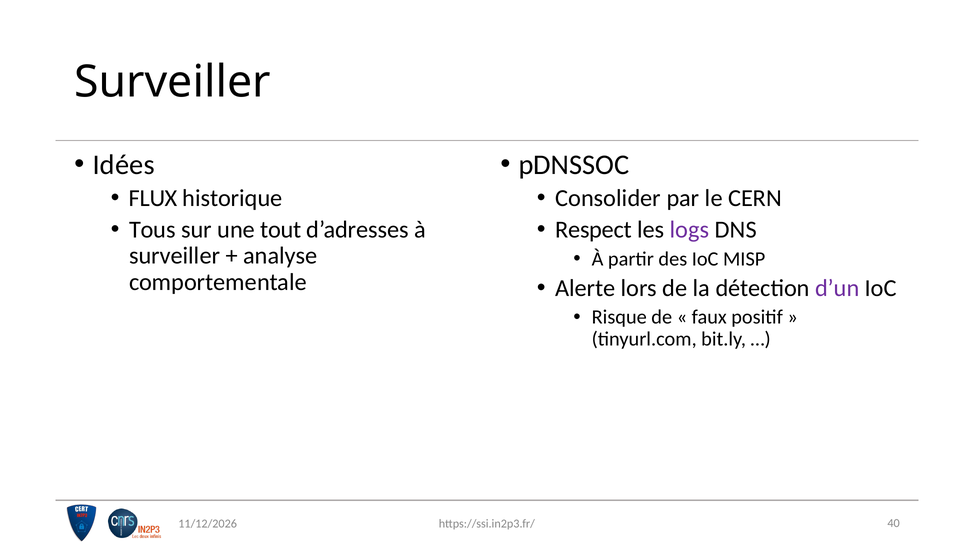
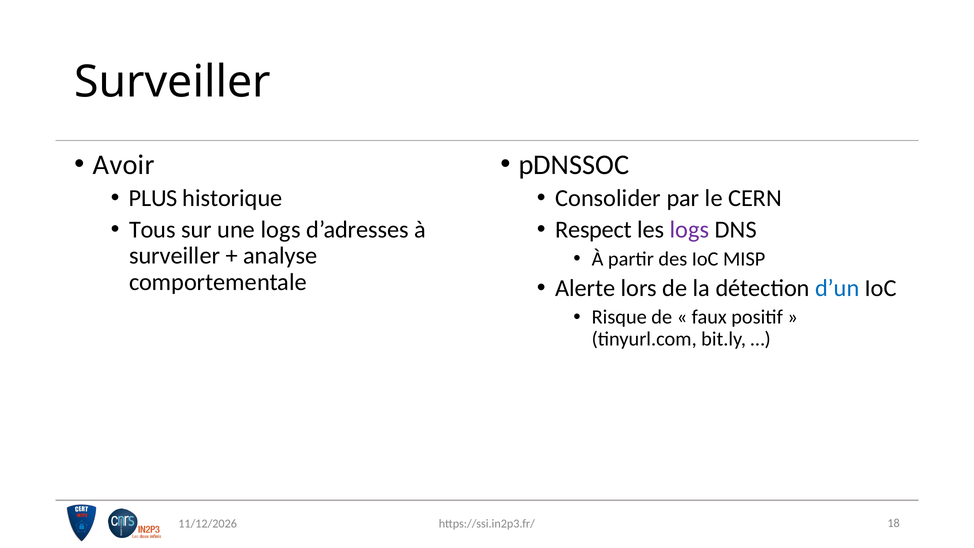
Idées: Idées -> Avoir (124, 165)
FLUX: FLUX -> PLUS (153, 198)
une tout: tout -> logs (281, 230)
d’un colour: purple -> blue (837, 288)
40: 40 -> 18 (894, 523)
